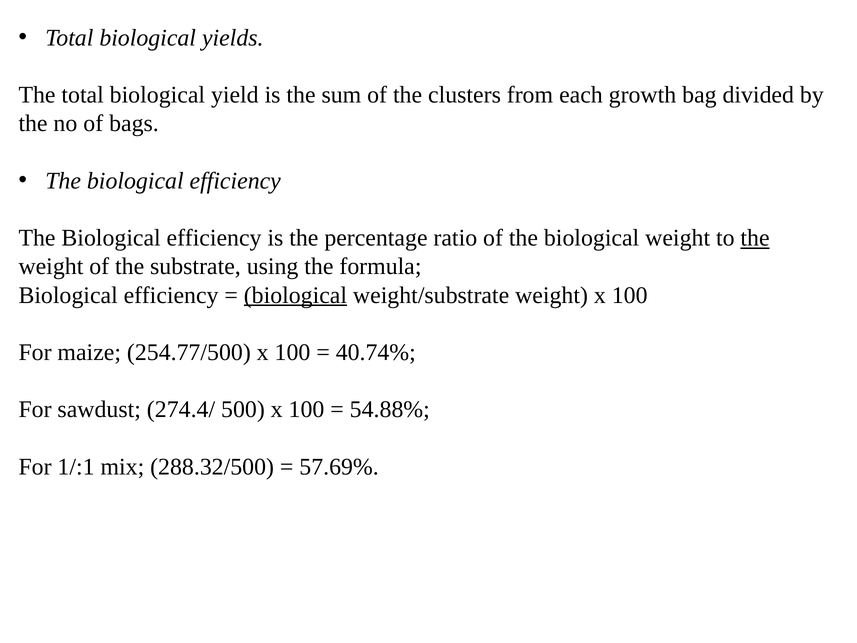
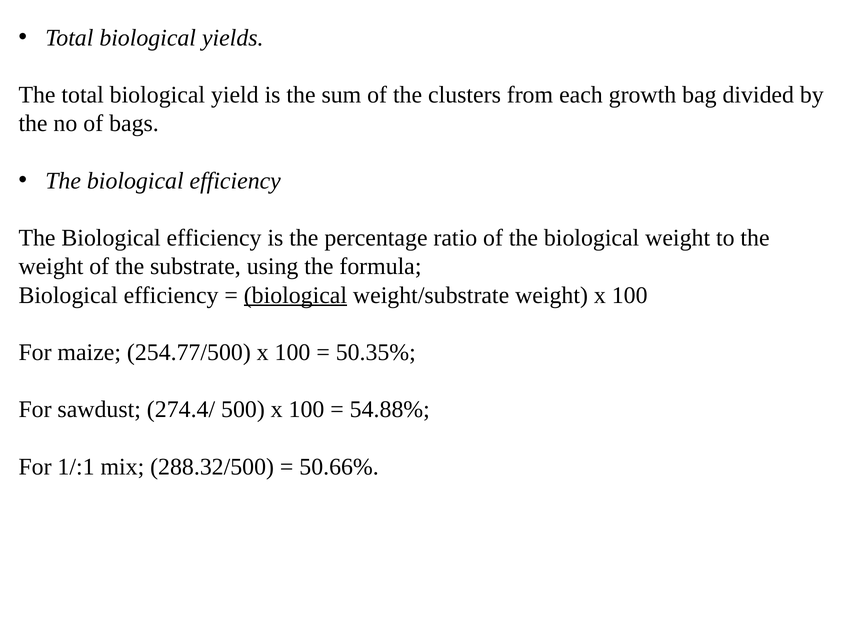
the underline: present -> none (755, 238)
40.74%: 40.74% -> 50.35% (376, 352)
57.69%: 57.69% -> 50.66% (339, 466)
